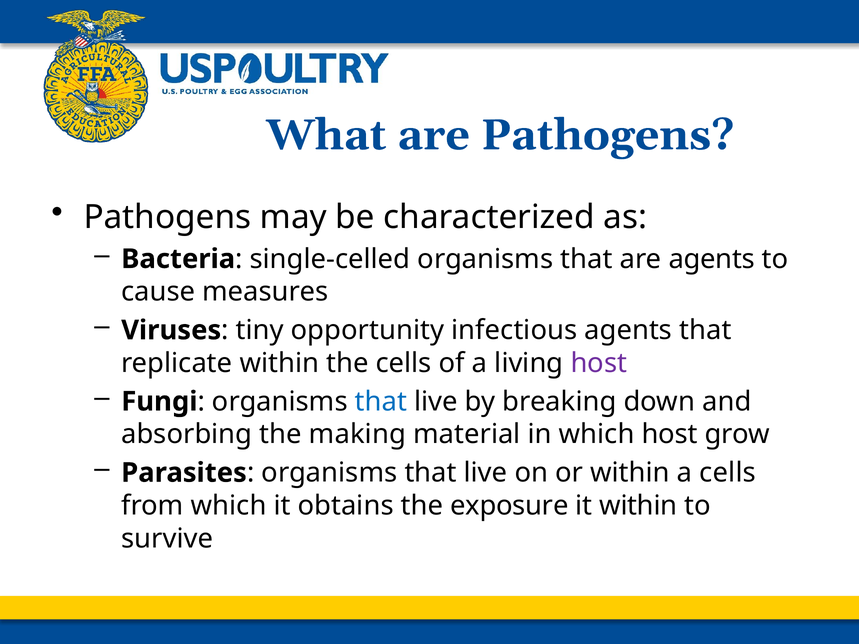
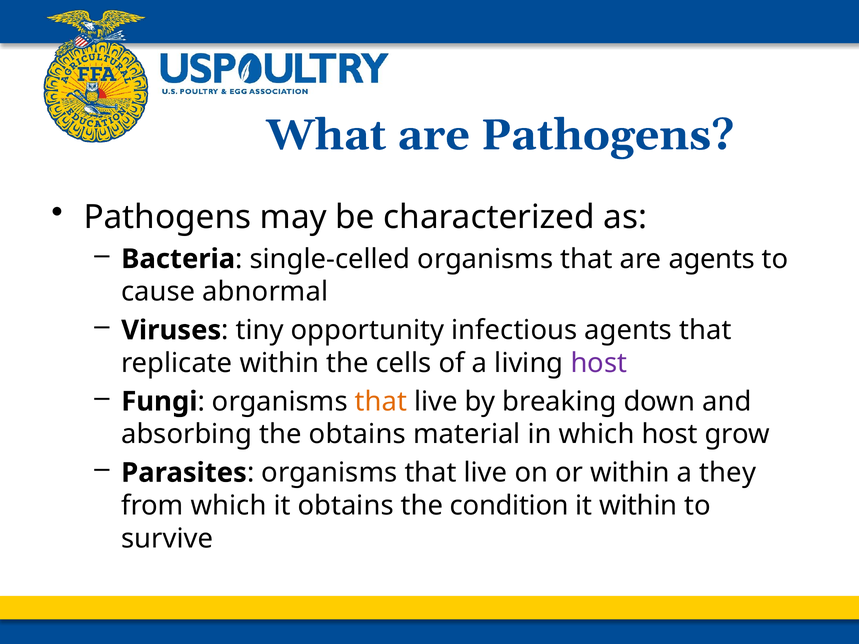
measures: measures -> abnormal (265, 292)
that colour: blue -> orange (381, 402)
the making: making -> obtains (357, 435)
a cells: cells -> they (728, 473)
exposure: exposure -> condition (509, 506)
